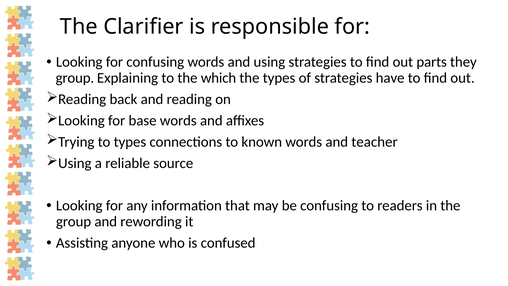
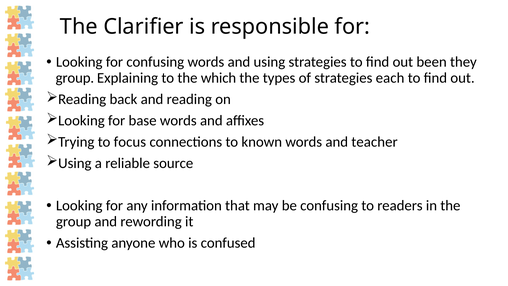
parts: parts -> been (432, 62)
have: have -> each (390, 78)
to types: types -> focus (130, 142)
